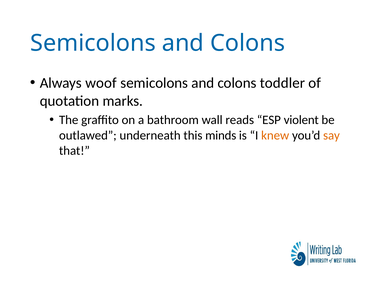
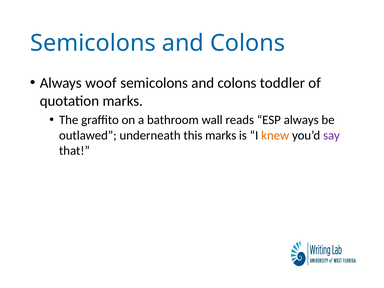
ESP violent: violent -> always (301, 120)
this minds: minds -> marks (221, 135)
say colour: orange -> purple (331, 135)
